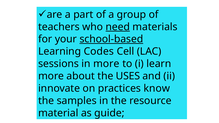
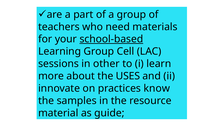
need underline: present -> none (118, 27)
Learning Codes: Codes -> Group (99, 51)
in more: more -> other (106, 64)
